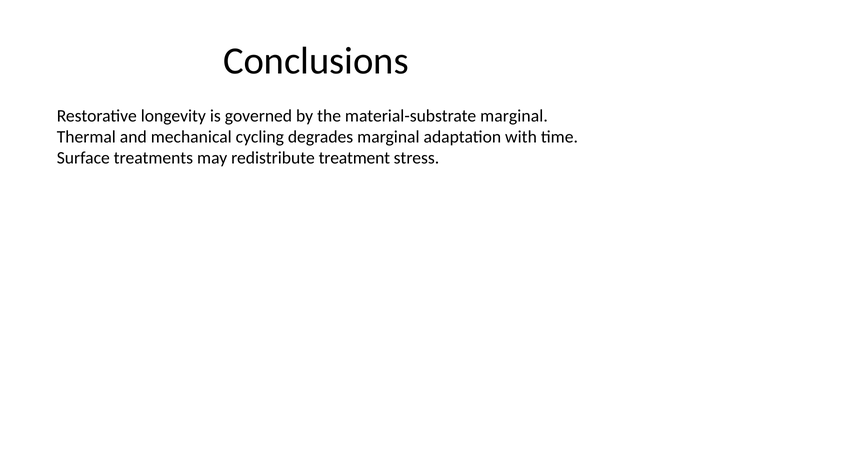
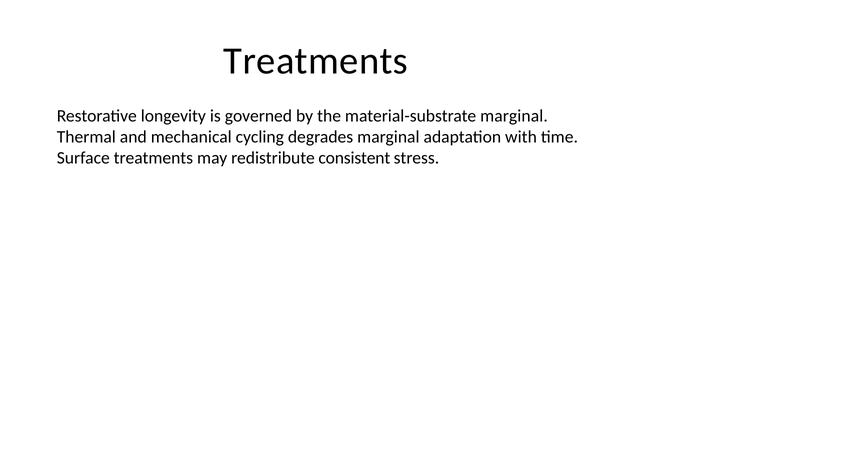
Conclusions: Conclusions -> Treatments (316, 61)
treatment: treatment -> consistent (354, 158)
